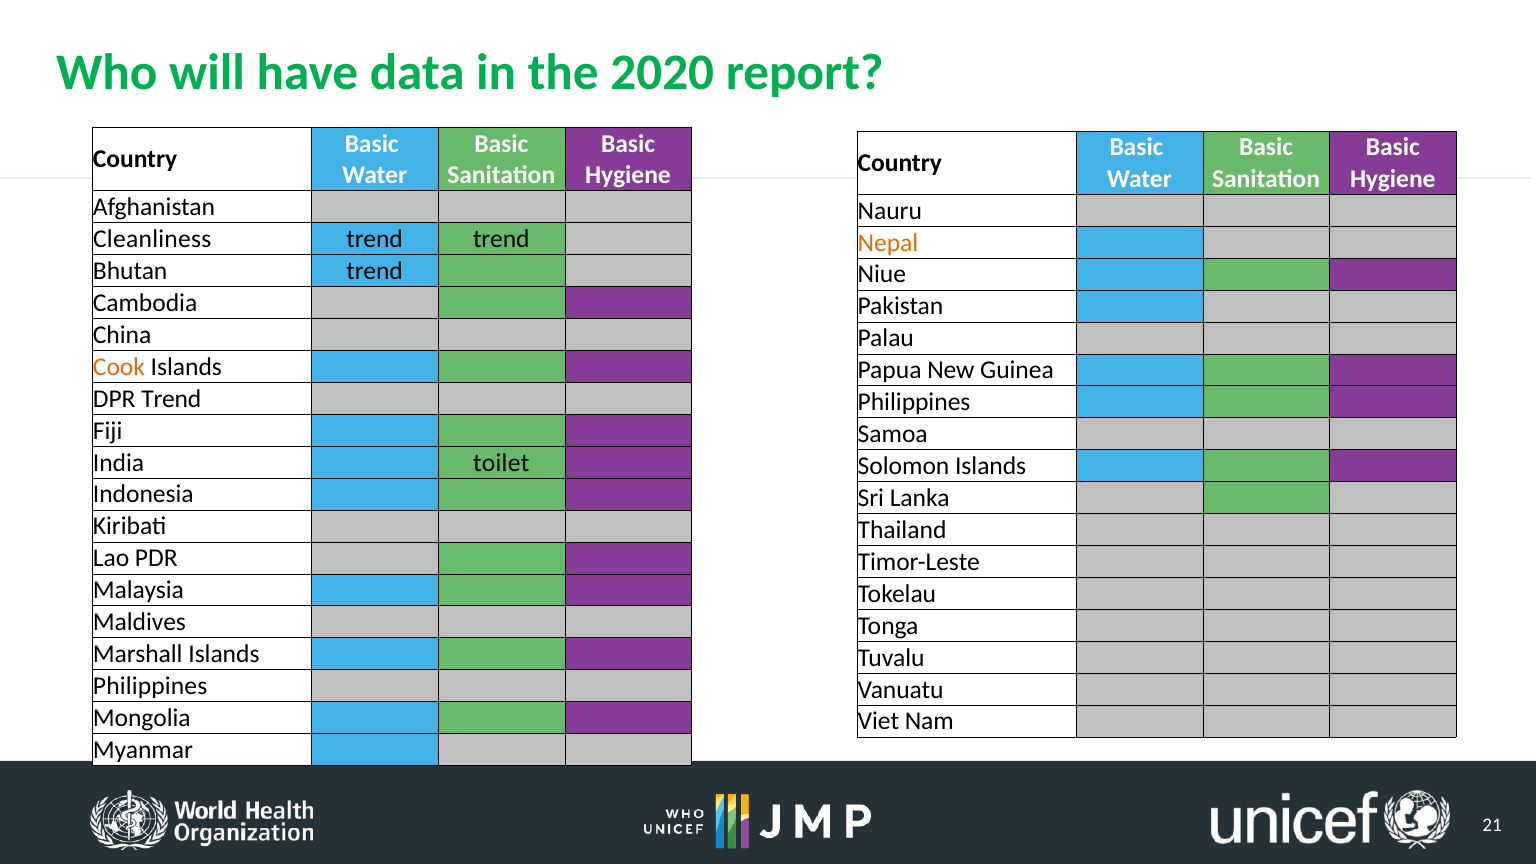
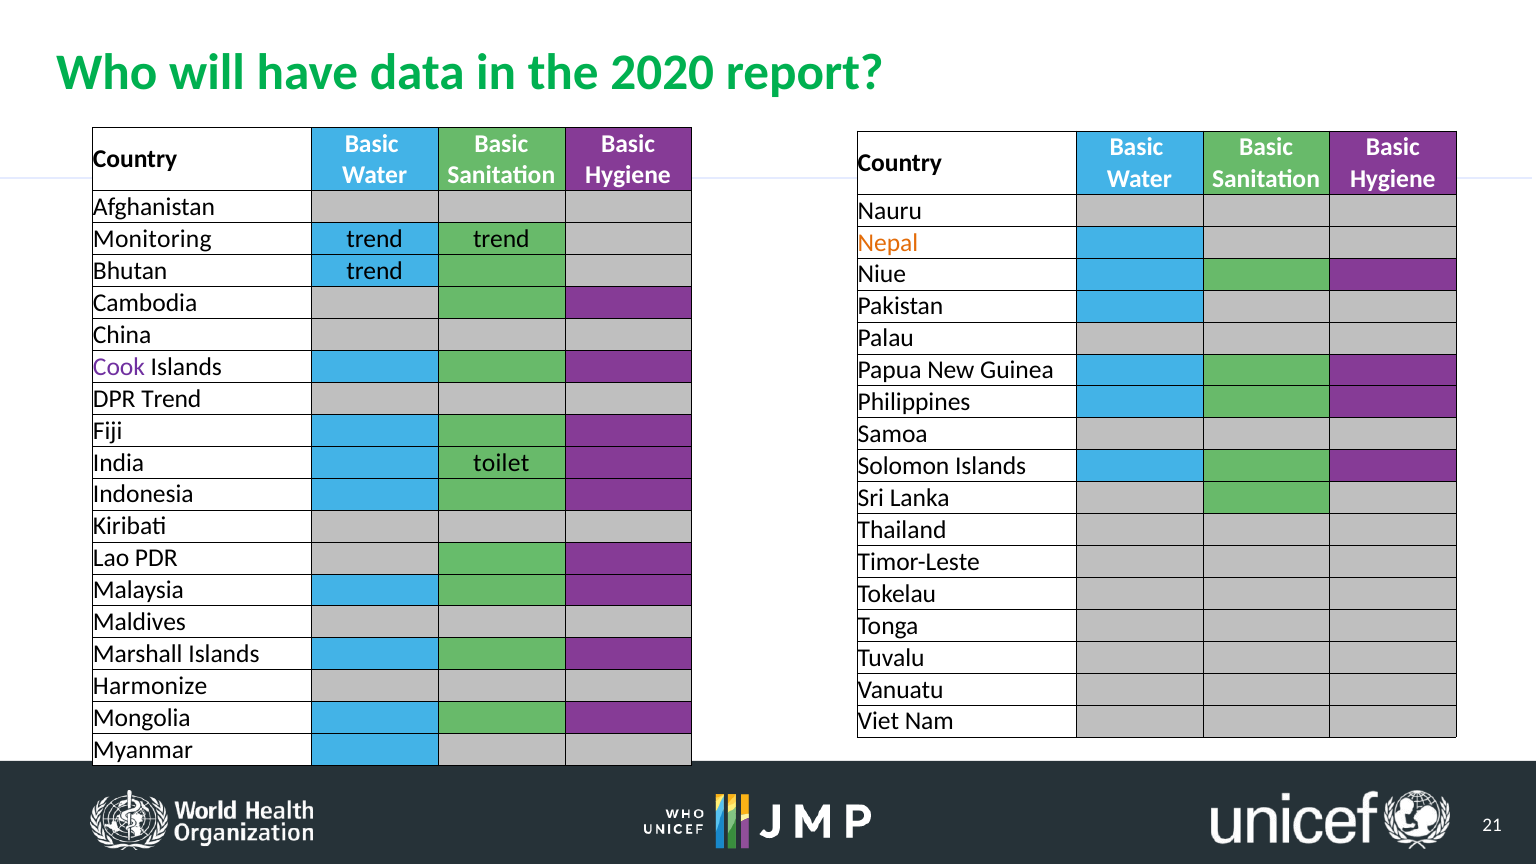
Cleanliness: Cleanliness -> Monitoring (152, 239)
Cook colour: orange -> purple (119, 367)
Philippines: Philippines -> Harmonize (150, 686)
